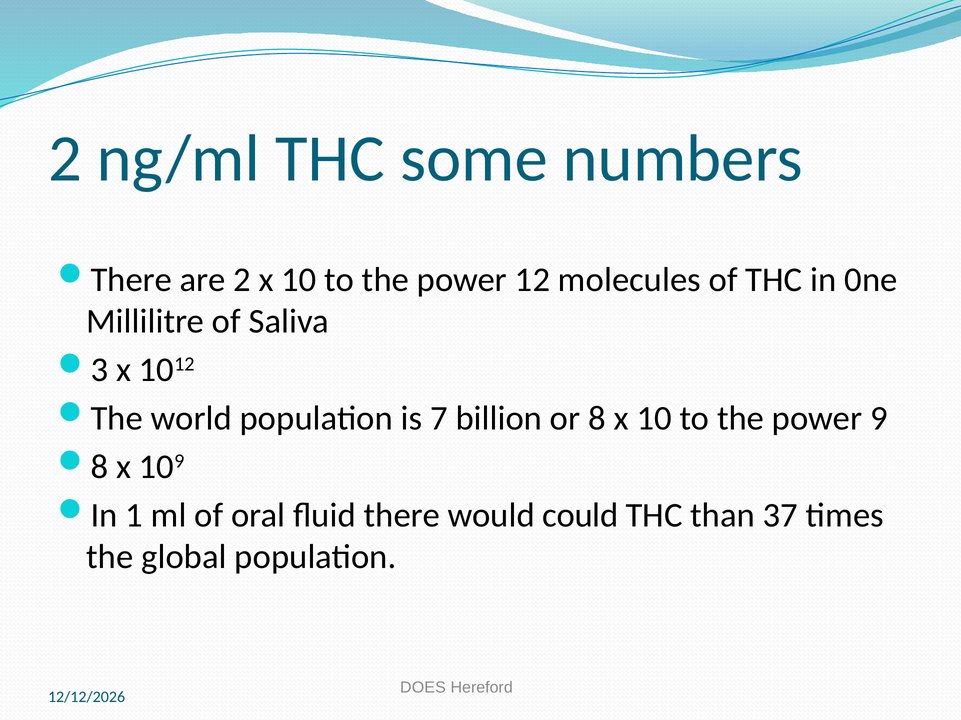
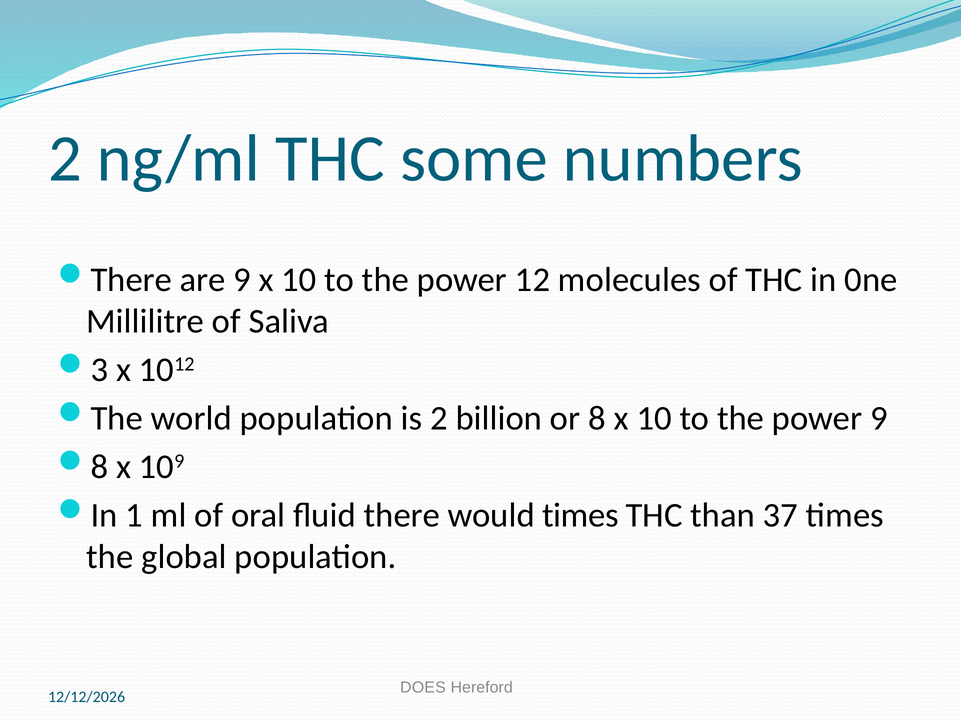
are 2: 2 -> 9 (242, 280)
is 7: 7 -> 2 (439, 419)
would could: could -> times (580, 516)
